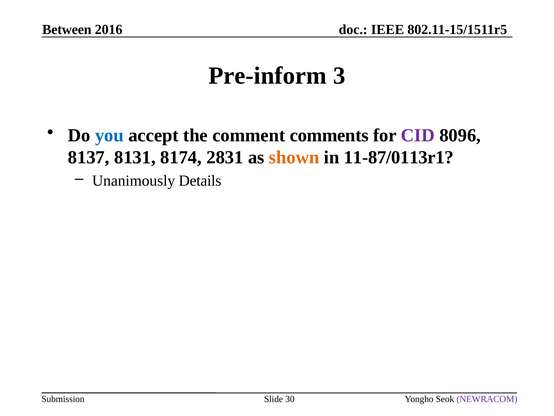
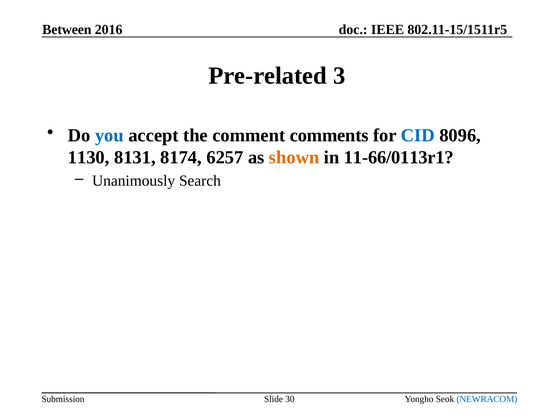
Pre-inform: Pre-inform -> Pre-related (268, 76)
CID colour: purple -> blue (418, 135)
8137: 8137 -> 1130 (89, 157)
2831: 2831 -> 6257 (225, 157)
11-87/0113r1: 11-87/0113r1 -> 11-66/0113r1 (399, 157)
Details: Details -> Search (200, 181)
NEWRACOM colour: purple -> blue (487, 398)
